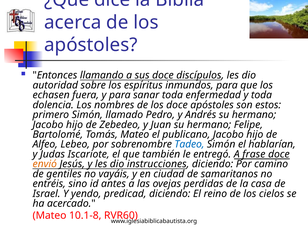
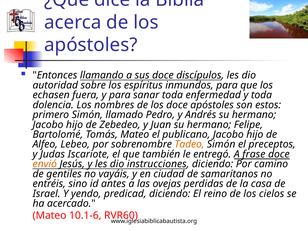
Tadeo colour: blue -> orange (189, 144)
hablarían: hablarían -> preceptos (272, 144)
10.1-8: 10.1-8 -> 10.1-6 (85, 215)
